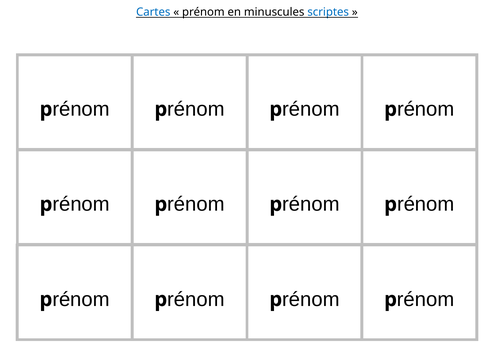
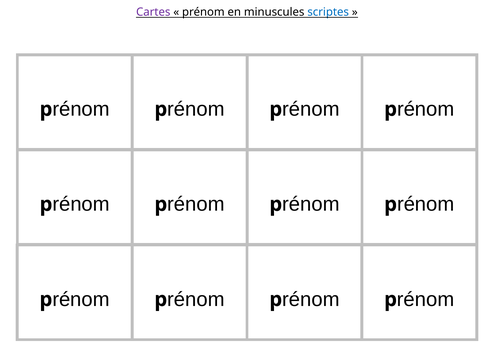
Cartes colour: blue -> purple (153, 12)
